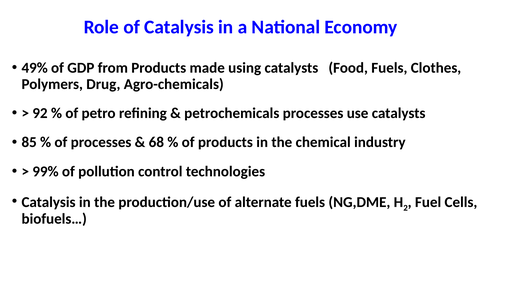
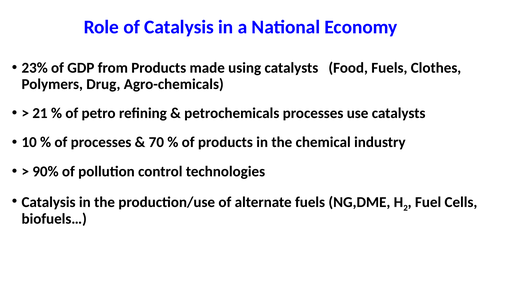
49%: 49% -> 23% (35, 68)
92: 92 -> 21 (40, 113)
85: 85 -> 10 (29, 142)
68: 68 -> 70 (156, 142)
99%: 99% -> 90% (45, 172)
